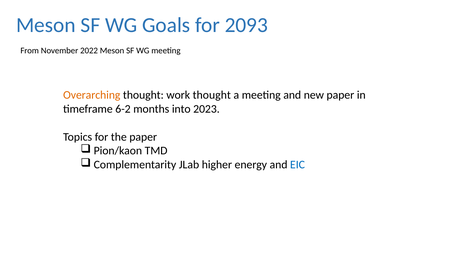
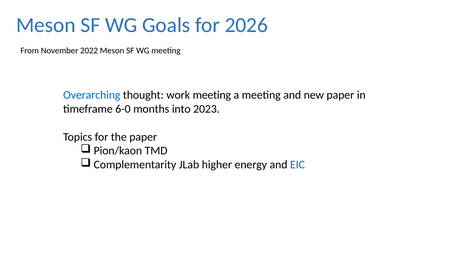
2093: 2093 -> 2026 (246, 25)
Overarching colour: orange -> blue (92, 95)
work thought: thought -> meeting (212, 95)
6-2: 6-2 -> 6-0 (123, 109)
